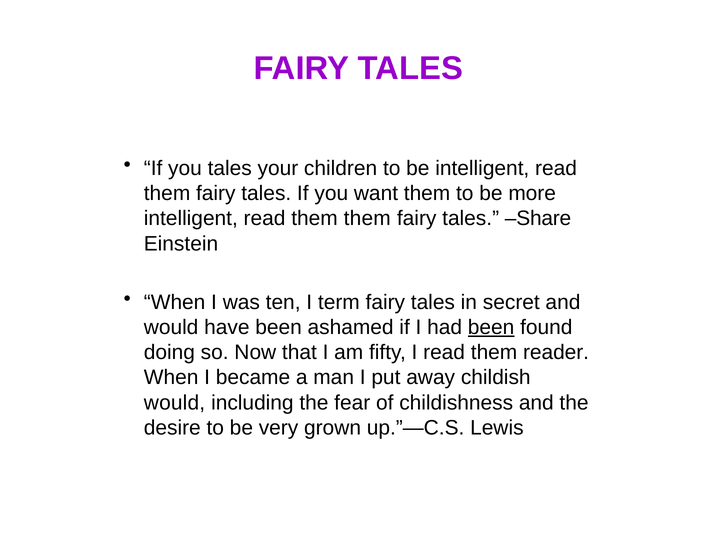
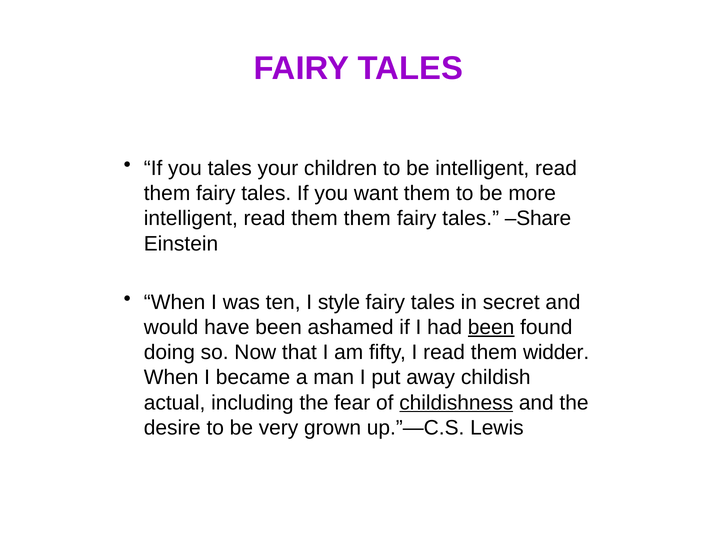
term: term -> style (339, 302)
reader: reader -> widder (556, 352)
would: would -> actual (175, 402)
childishness underline: none -> present (456, 402)
